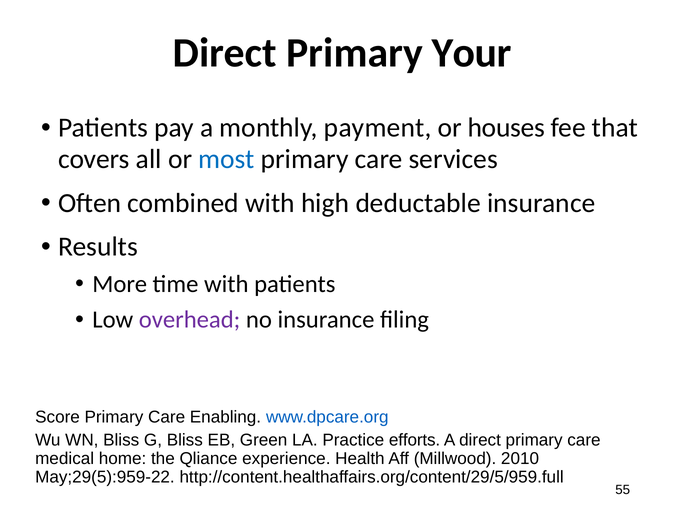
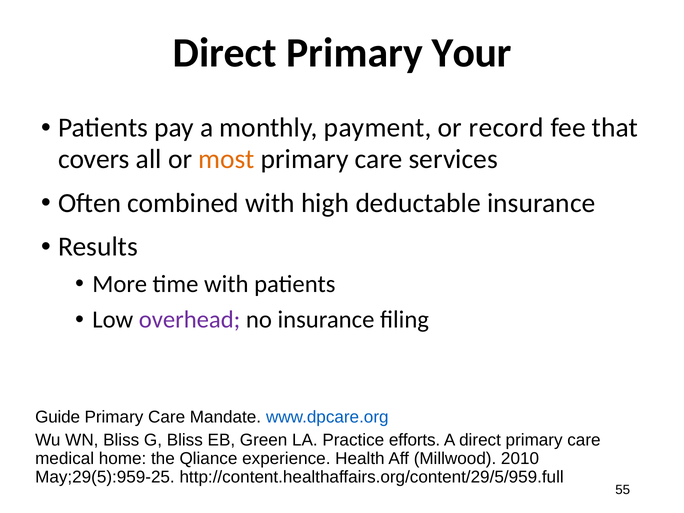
houses: houses -> record (506, 128)
most colour: blue -> orange (227, 159)
Score: Score -> Guide (58, 417)
Enabling: Enabling -> Mandate (225, 417)
May;29(5):959-22: May;29(5):959-22 -> May;29(5):959-25 (105, 477)
